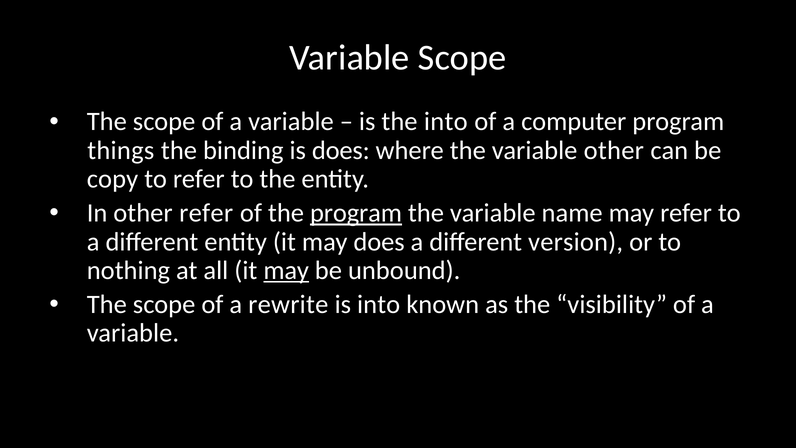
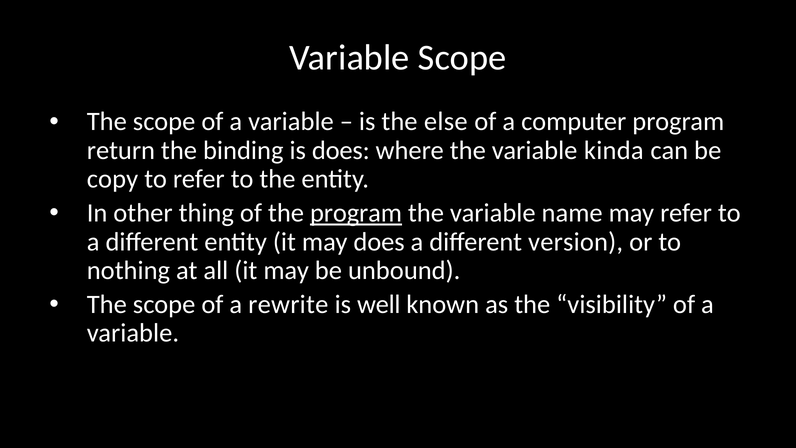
the into: into -> else (446, 122)
things: things -> return (121, 150)
variable other: other -> kinda (614, 150)
other refer: refer -> thing (206, 213)
may underline: present -> none (286, 270)
is into: into -> well (379, 304)
